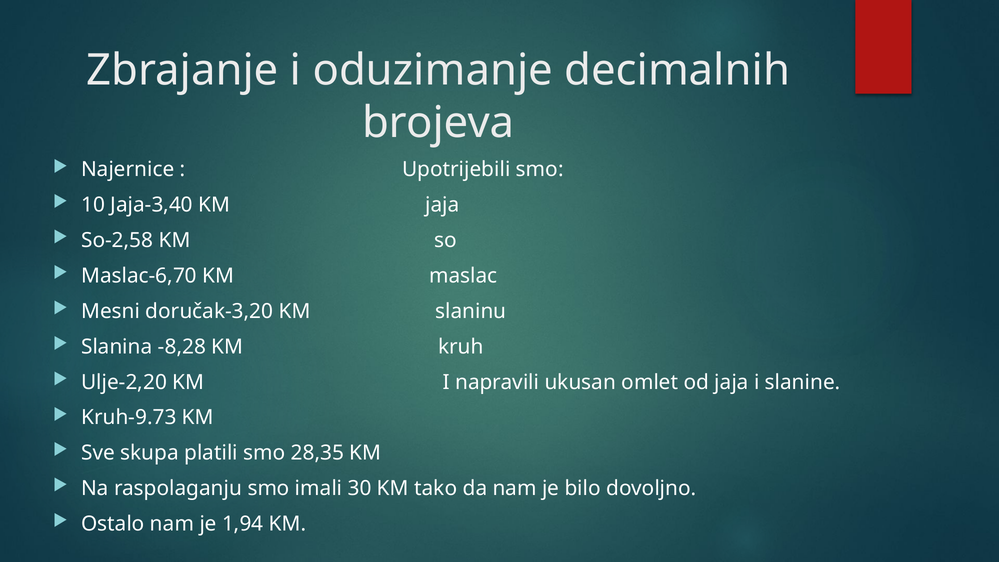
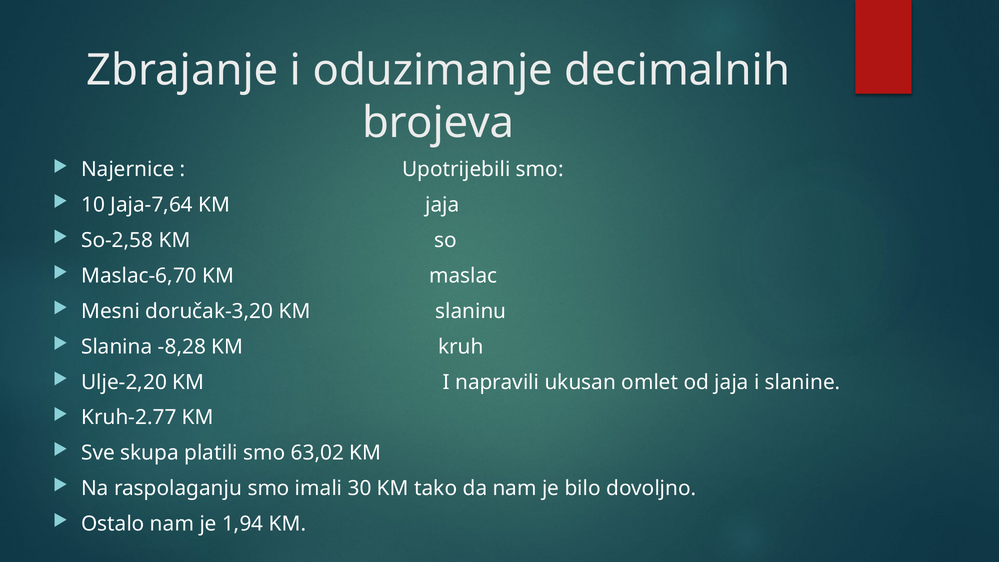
Jaja-3,40: Jaja-3,40 -> Jaja-7,64 (152, 205)
Kruh-9.73: Kruh-9.73 -> Kruh-2.77 (129, 418)
28,35: 28,35 -> 63,02 (317, 453)
